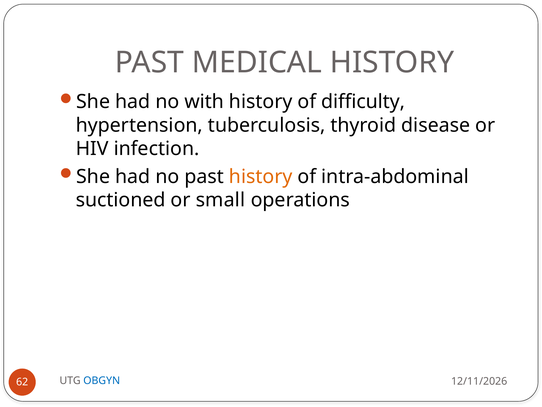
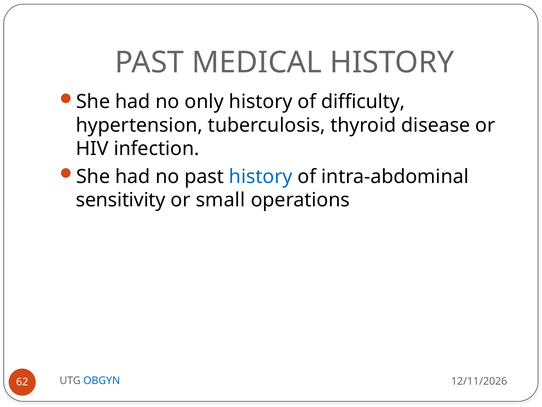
with: with -> only (204, 102)
history colour: orange -> blue (261, 176)
suctioned: suctioned -> sensitivity (121, 200)
